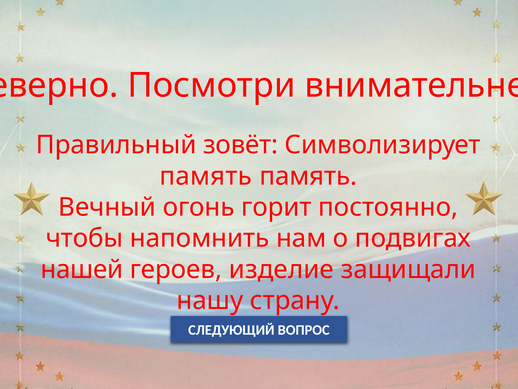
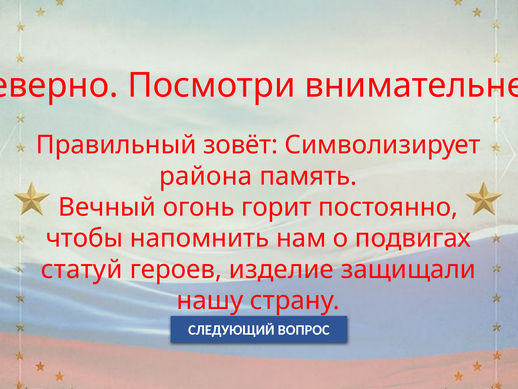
память: память -> района (206, 176)
нашей: нашей -> статуй (82, 269)
